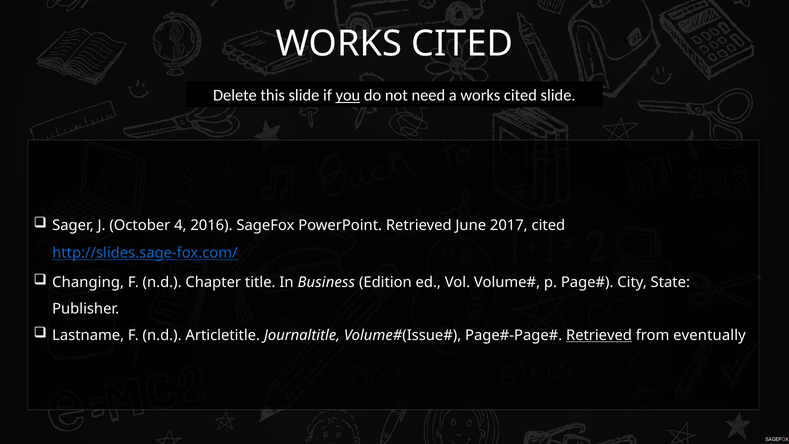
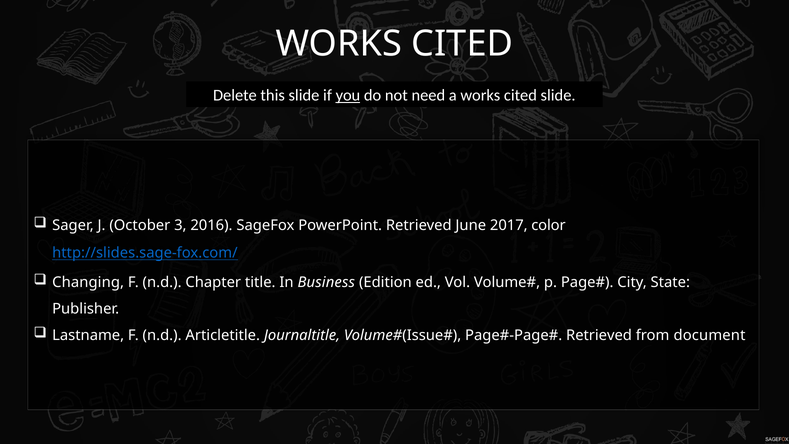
4: 4 -> 3 (180, 225)
2017 cited: cited -> color (548, 225)
Retrieved underline: present -> none (599, 335)
eventually: eventually -> document (709, 335)
